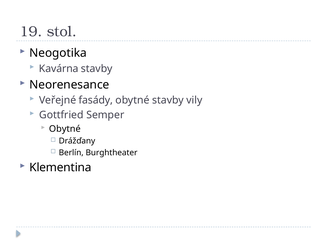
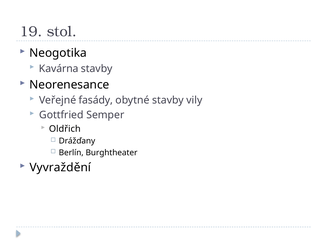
Obytné: Obytné -> Oldřich (65, 129)
Klementina: Klementina -> Vyvraždění (60, 168)
